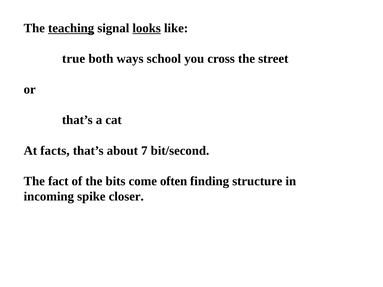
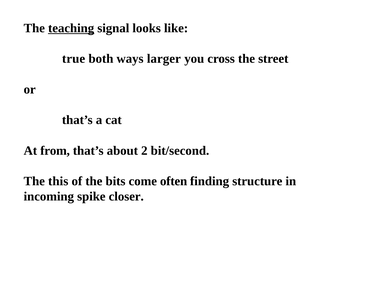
looks underline: present -> none (147, 28)
school: school -> larger (164, 59)
facts: facts -> from (55, 151)
7: 7 -> 2 (144, 151)
fact: fact -> this (58, 181)
